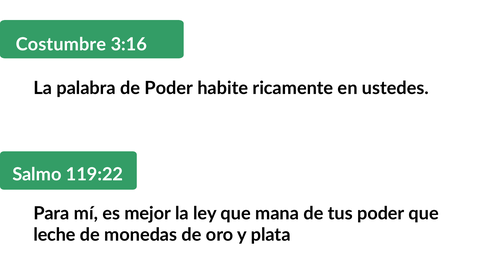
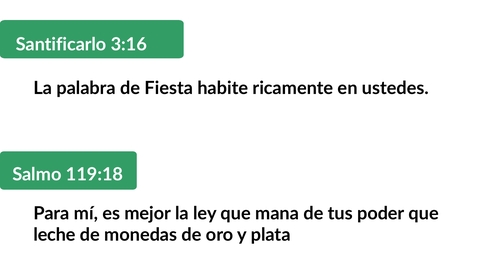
Costumbre: Costumbre -> Santificarlo (61, 45)
de Poder: Poder -> Fiesta (169, 88)
119:22: 119:22 -> 119:18 (95, 175)
